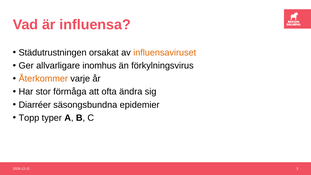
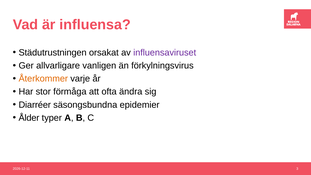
influensaviruset colour: orange -> purple (165, 53)
inomhus: inomhus -> vanligen (99, 66)
Topp: Topp -> Ålder (29, 118)
